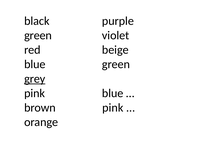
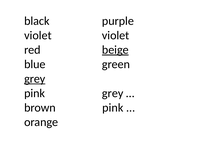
green: green -> violet (38, 35)
beige underline: none -> present (115, 50)
blue: blue -> grey (113, 93)
